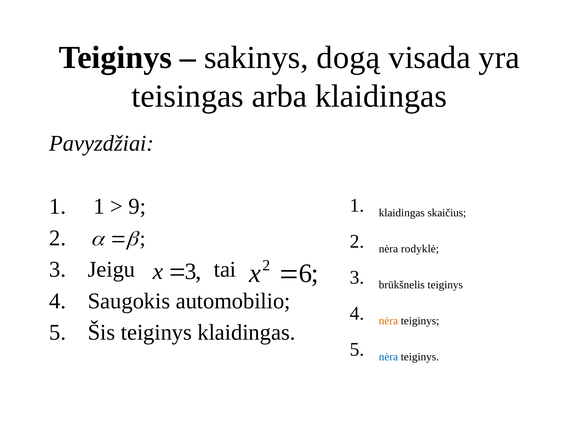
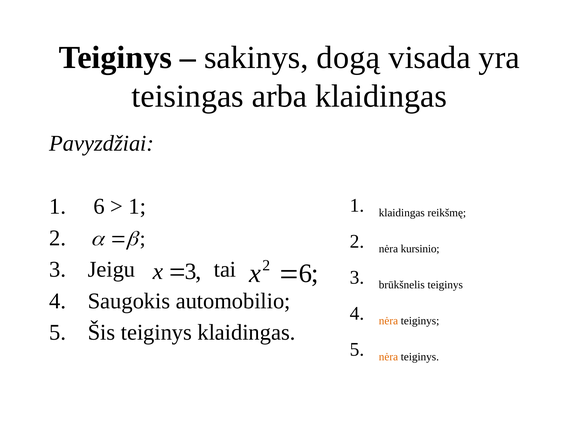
1: 1 -> 6 (99, 207)
9: 9 -> 1 (137, 207)
skaičius: skaičius -> reikšmę (447, 213)
rodyklė: rodyklė -> kursinio (420, 249)
nėra colour: blue -> orange (388, 357)
